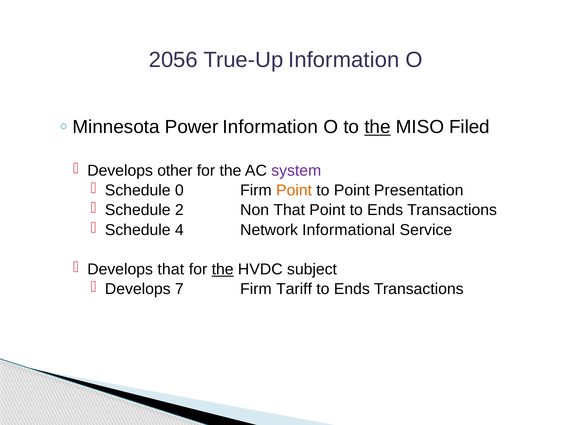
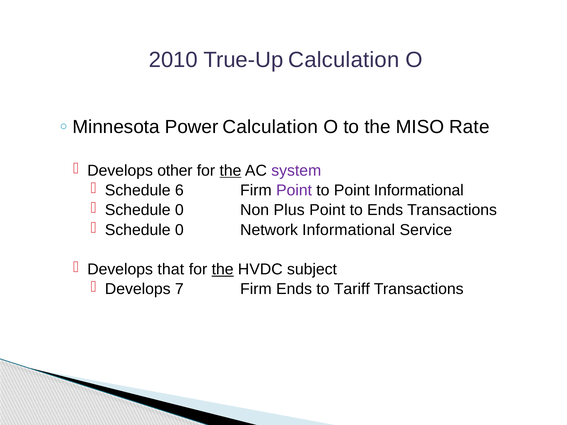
2056: 2056 -> 2010 (173, 60)
True-Up Information: Information -> Calculation (344, 60)
Power Information: Information -> Calculation (270, 127)
the underline: present -> none (378, 127)
Filed: Filed -> Rate (469, 127)
the underline: none -> present (230, 171)
0: 0 -> 6 (179, 190)
Point colour: orange -> purple (294, 190)
Point Presentation: Presentation -> Informational (419, 190)
2: 2 -> 0 (179, 210)
Non That: That -> Plus (289, 210)
4: 4 -> 0 (179, 230)
Firm Tariff: Tariff -> Ends (294, 289)
Ends: Ends -> Tariff (352, 289)
